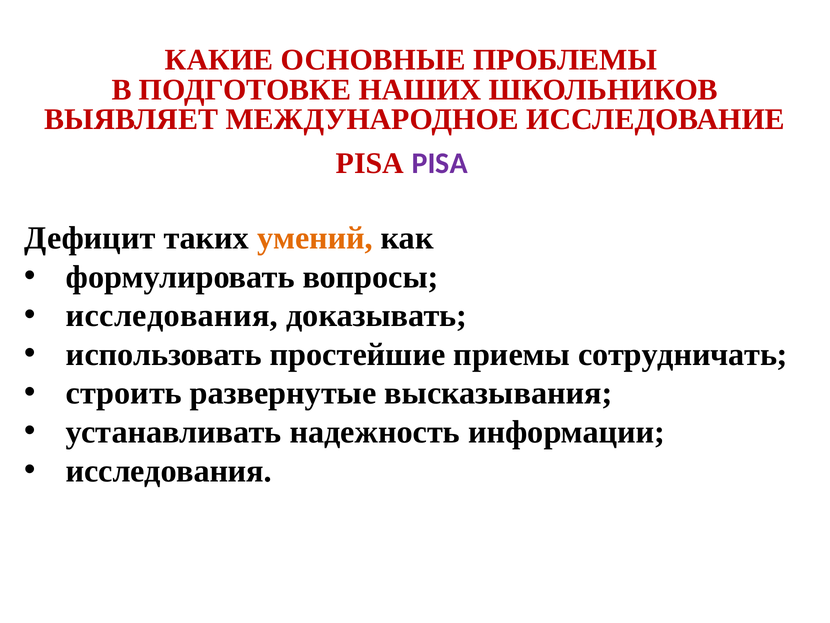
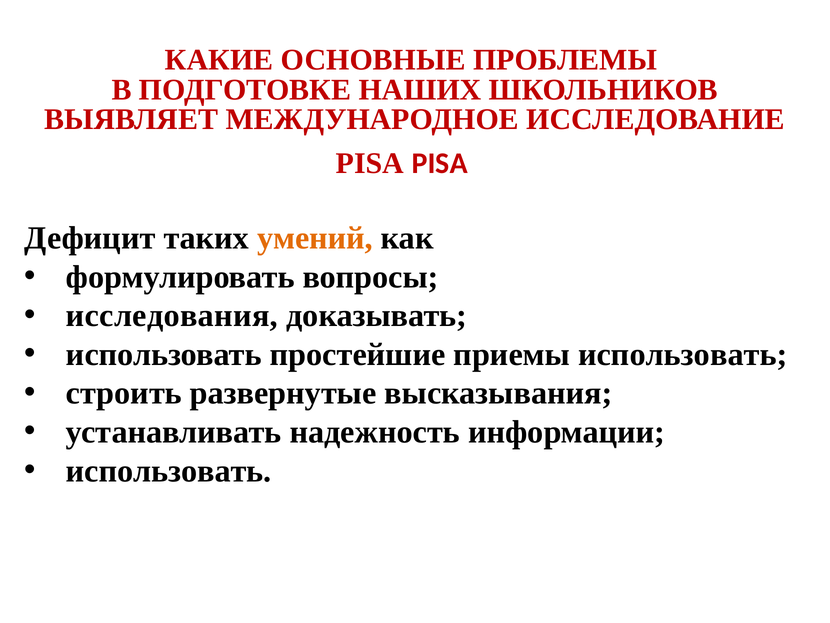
PISA colour: purple -> red (440, 163)
приемы сотрудничать: сотрудничать -> использовать (683, 354)
исследования: исследования -> использовать (169, 470)
